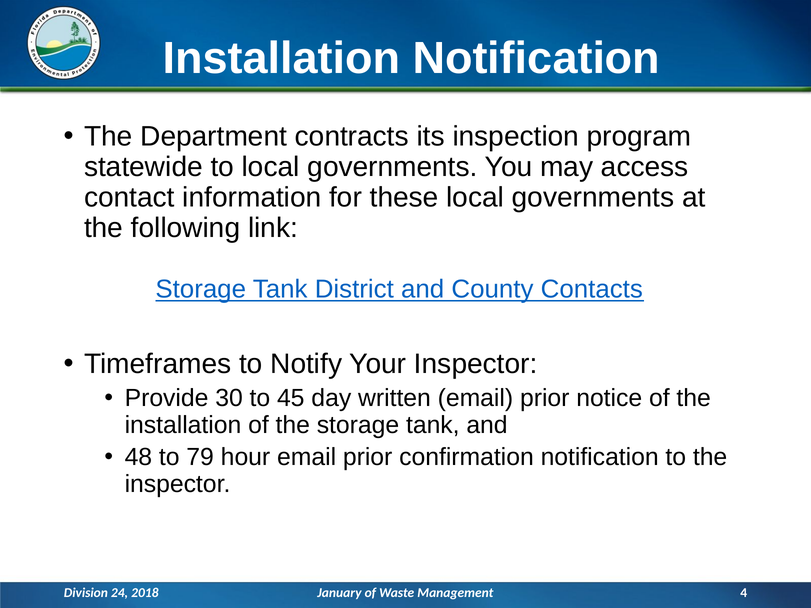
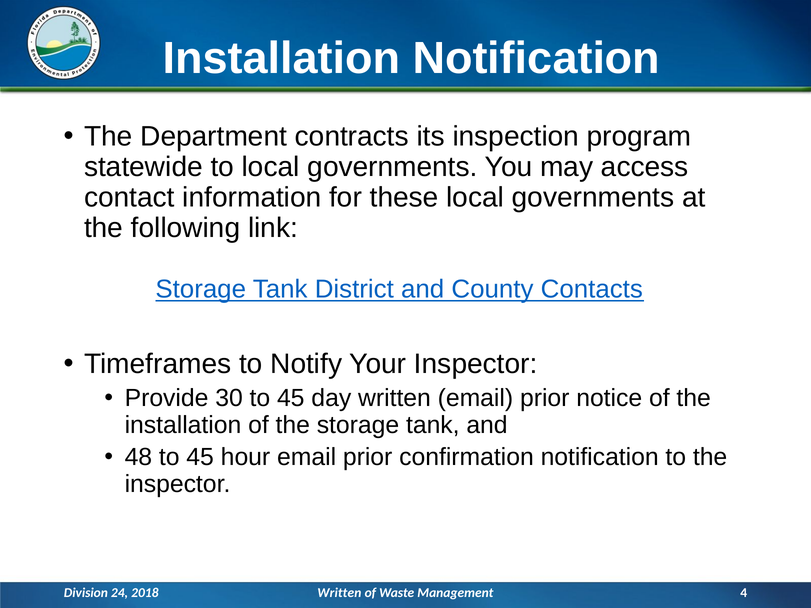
48 to 79: 79 -> 45 (200, 457)
2018 January: January -> Written (339, 593)
